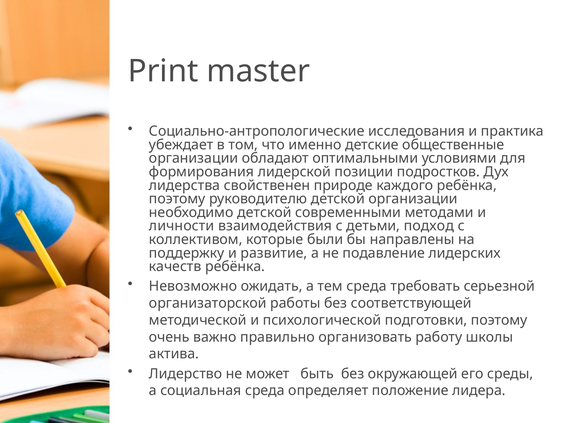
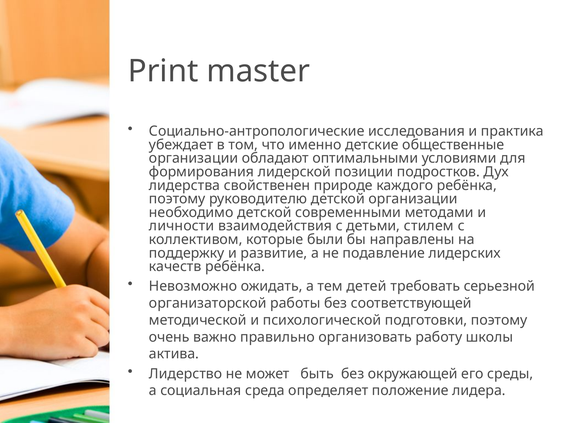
подход: подход -> стилем (429, 226)
тем среда: среда -> детей (367, 286)
